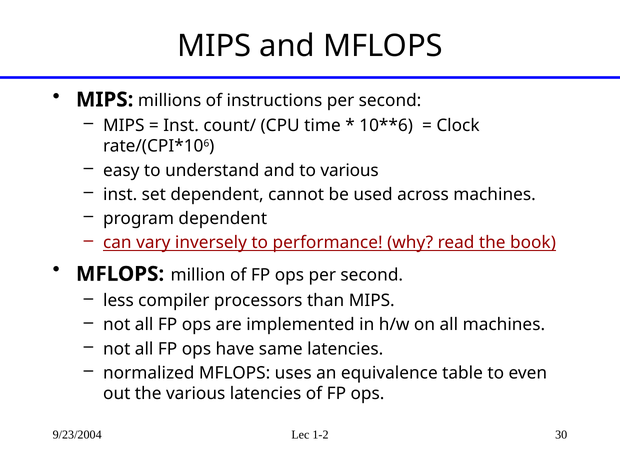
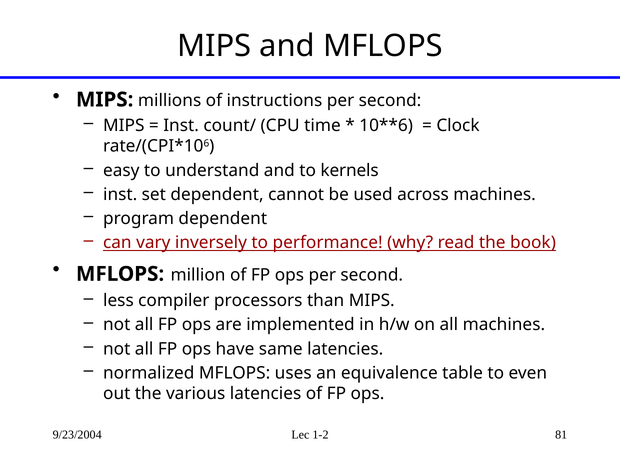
to various: various -> kernels (350, 170)
30: 30 -> 81 (561, 435)
